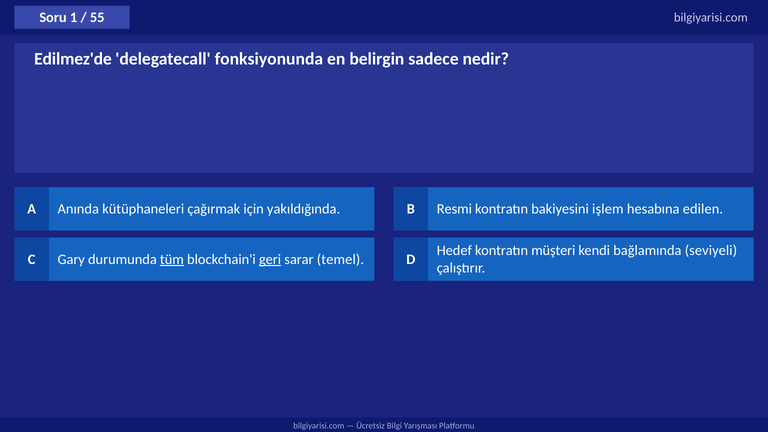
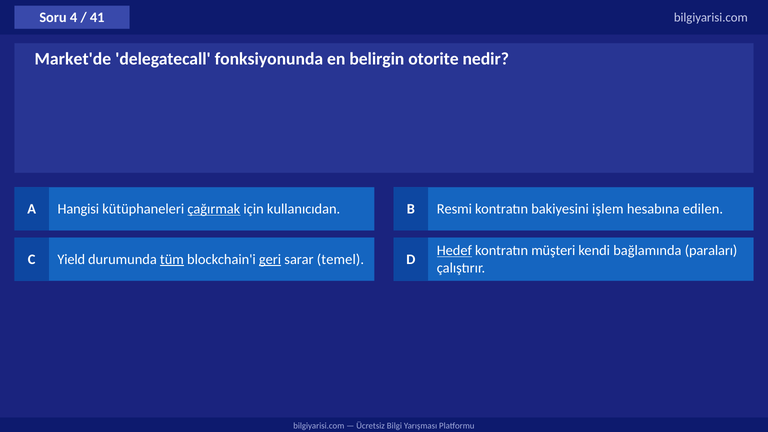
1: 1 -> 4 (74, 18)
55: 55 -> 41 (97, 18)
Edilmez'de: Edilmez'de -> Market'de (73, 59)
sadece: sadece -> otorite (433, 59)
Anında: Anında -> Hangisi (78, 209)
çağırmak underline: none -> present (214, 209)
yakıldığında: yakıldığında -> kullanıcıdan (304, 209)
Hedef underline: none -> present (454, 251)
seviyeli: seviyeli -> paraları (711, 251)
Gary: Gary -> Yield (71, 259)
